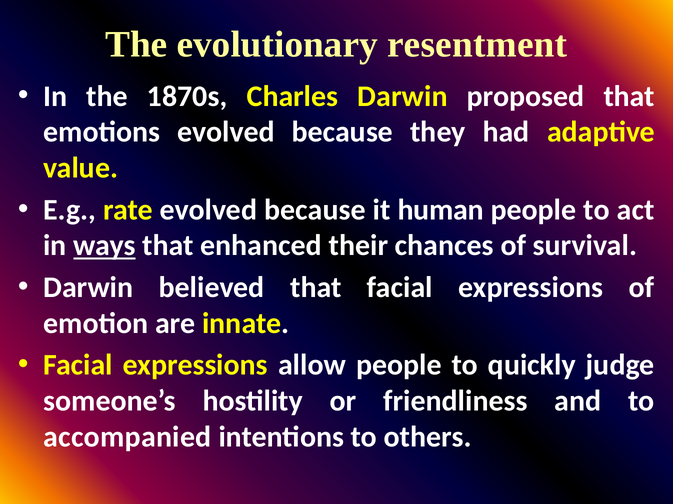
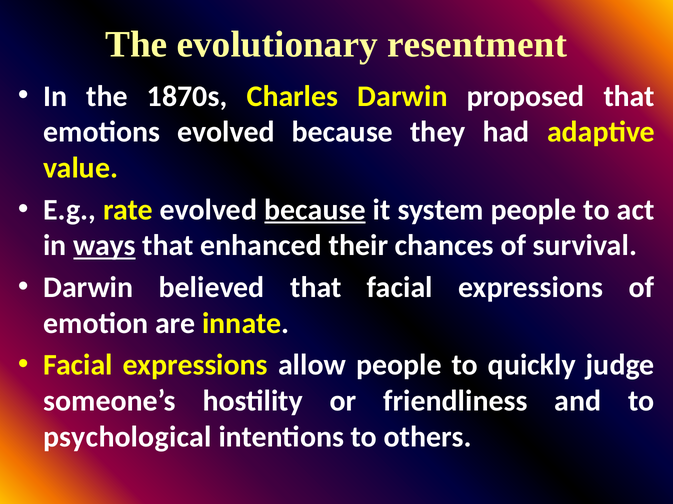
because underline: none -> present (315, 210)
human: human -> system (441, 210)
accompanied: accompanied -> psychological (127, 437)
